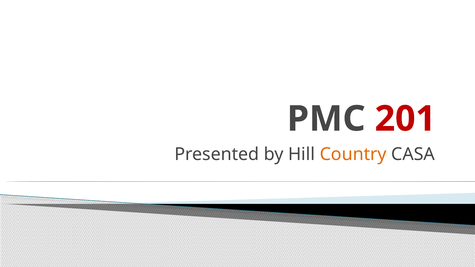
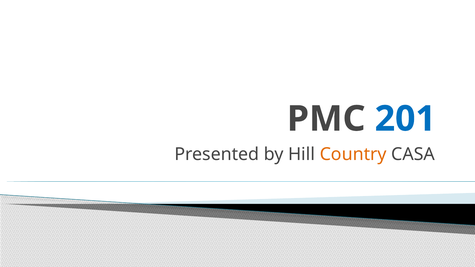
201 colour: red -> blue (405, 119)
